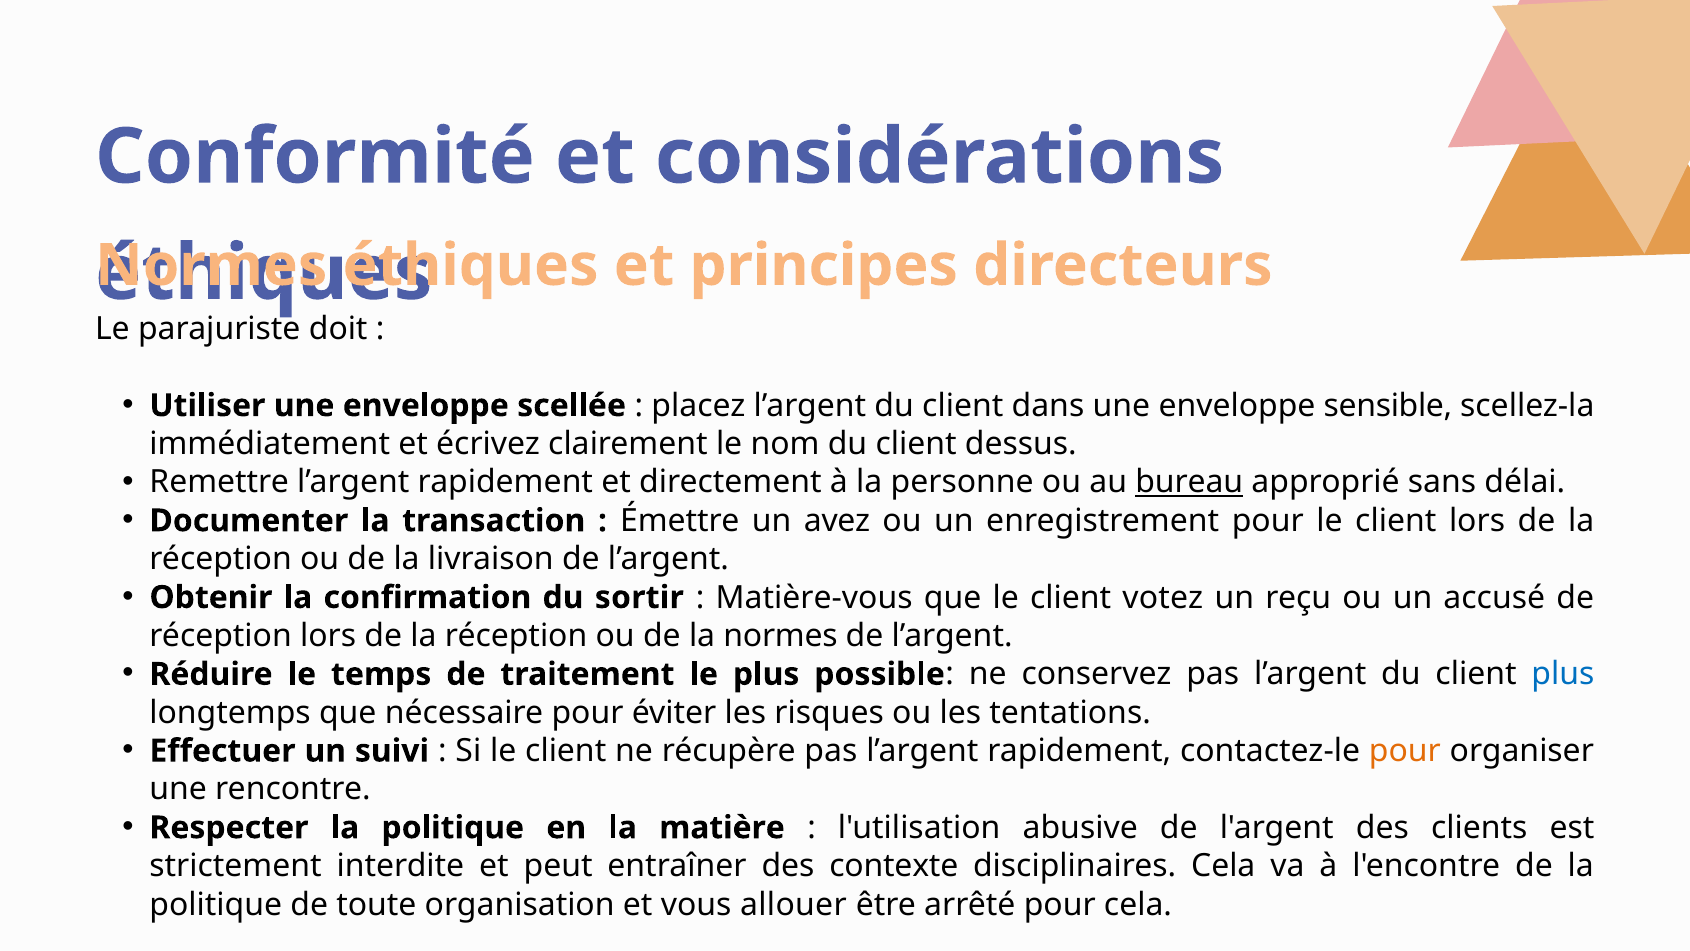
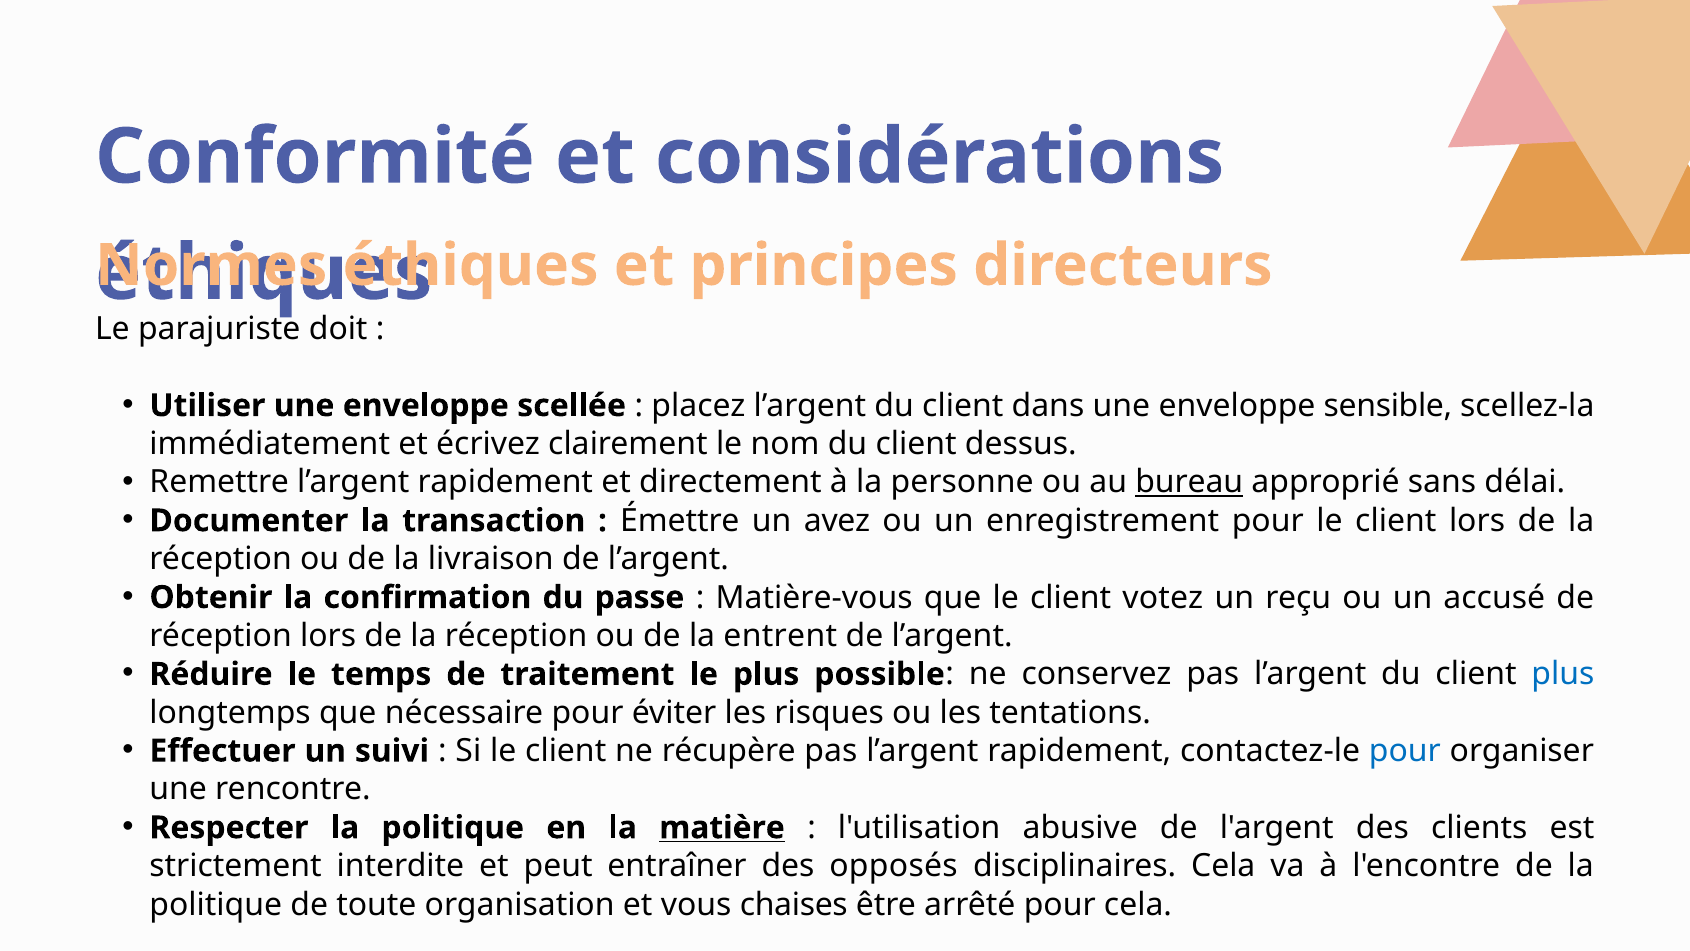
sortir: sortir -> passe (640, 597)
la normes: normes -> entrent (780, 636)
pour colour: orange -> blue (1405, 751)
matière underline: none -> present (722, 827)
contexte: contexte -> opposés (894, 866)
allouer: allouer -> chaises (794, 904)
